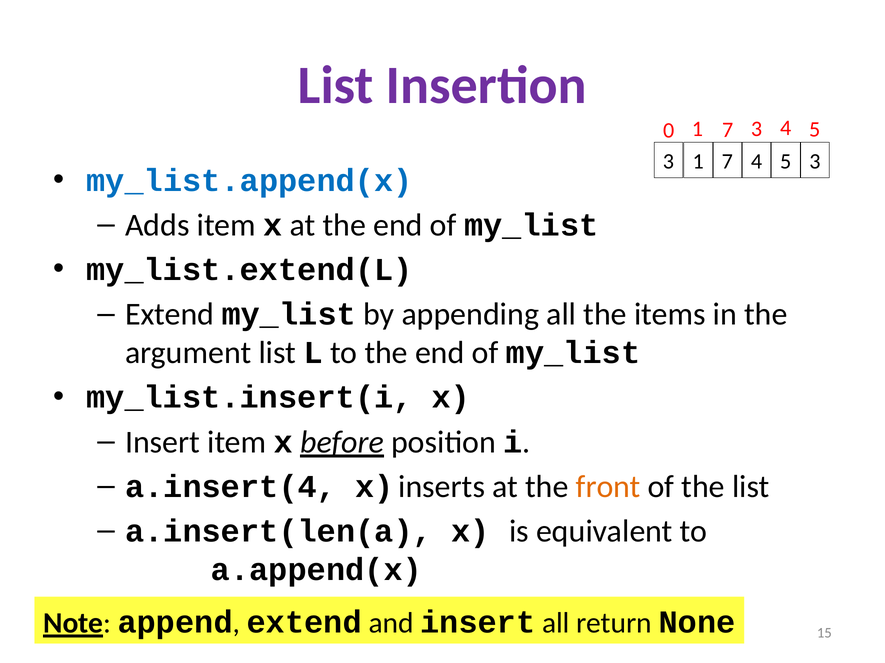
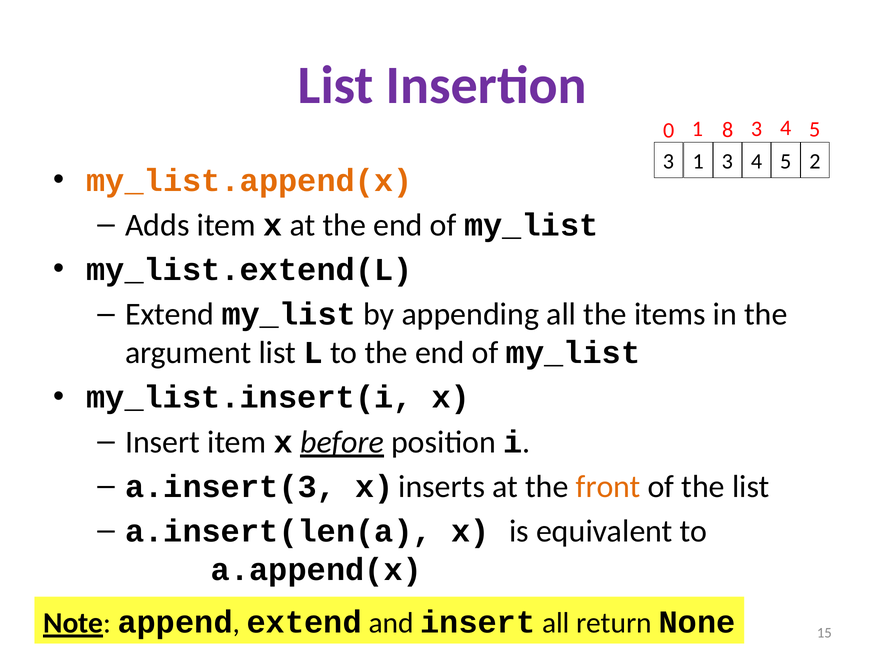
0 1 7: 7 -> 8 (728, 130)
3 1 7: 7 -> 3 (727, 162)
5 3: 3 -> 2 (815, 162)
my_list.append(x colour: blue -> orange (249, 181)
a.insert(4: a.insert(4 -> a.insert(3 (231, 487)
